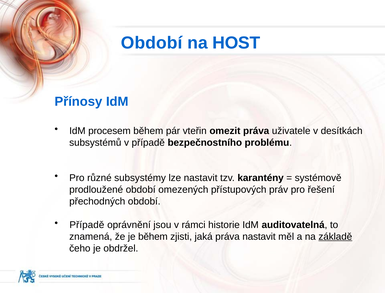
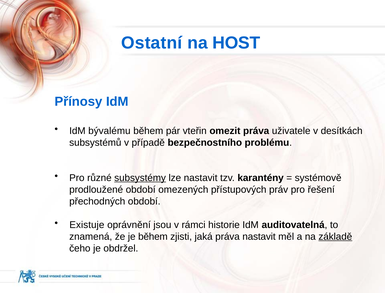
Období: Období -> Ostatní (152, 43)
procesem: procesem -> bývalému (109, 131)
subsystémy underline: none -> present (140, 178)
Případě: Případě -> Existuje (87, 224)
